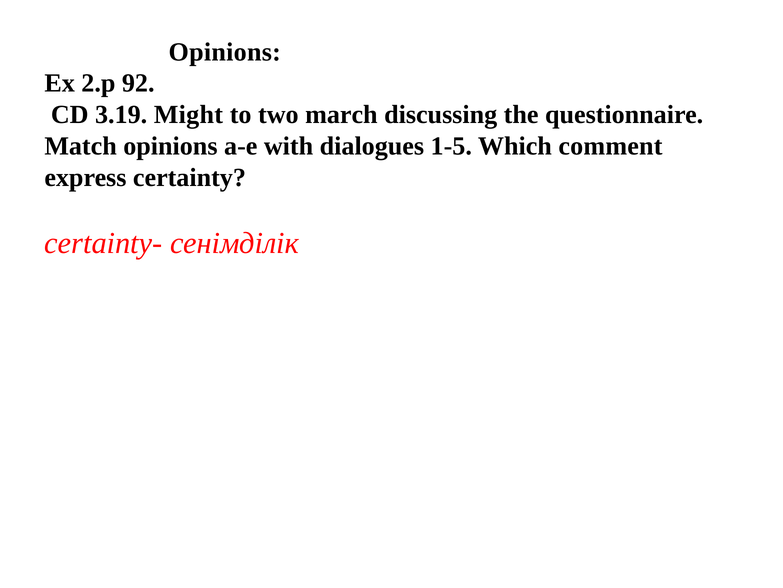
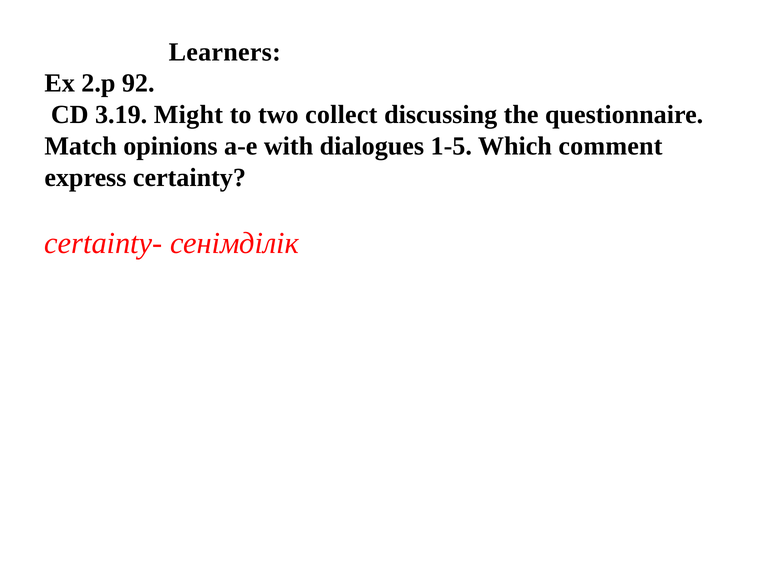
Opinions: Opinions -> Learners (225, 52)
march: march -> collect (341, 115)
